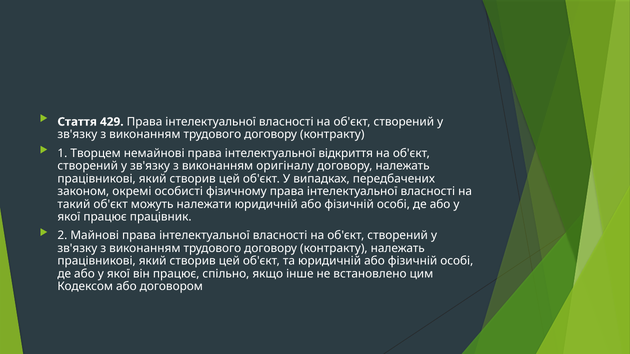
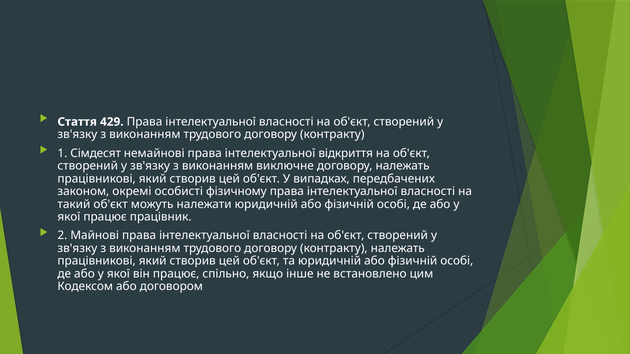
Творцем: Творцем -> Сімдесят (96, 153)
оригіналу: оригіналу -> виключне (285, 166)
